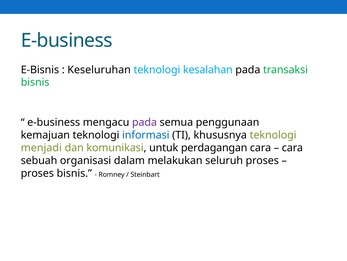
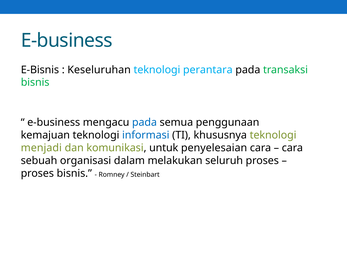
kesalahan: kesalahan -> perantara (208, 70)
pada colour: purple -> blue (144, 122)
perdagangan: perdagangan -> penyelesaian (214, 147)
